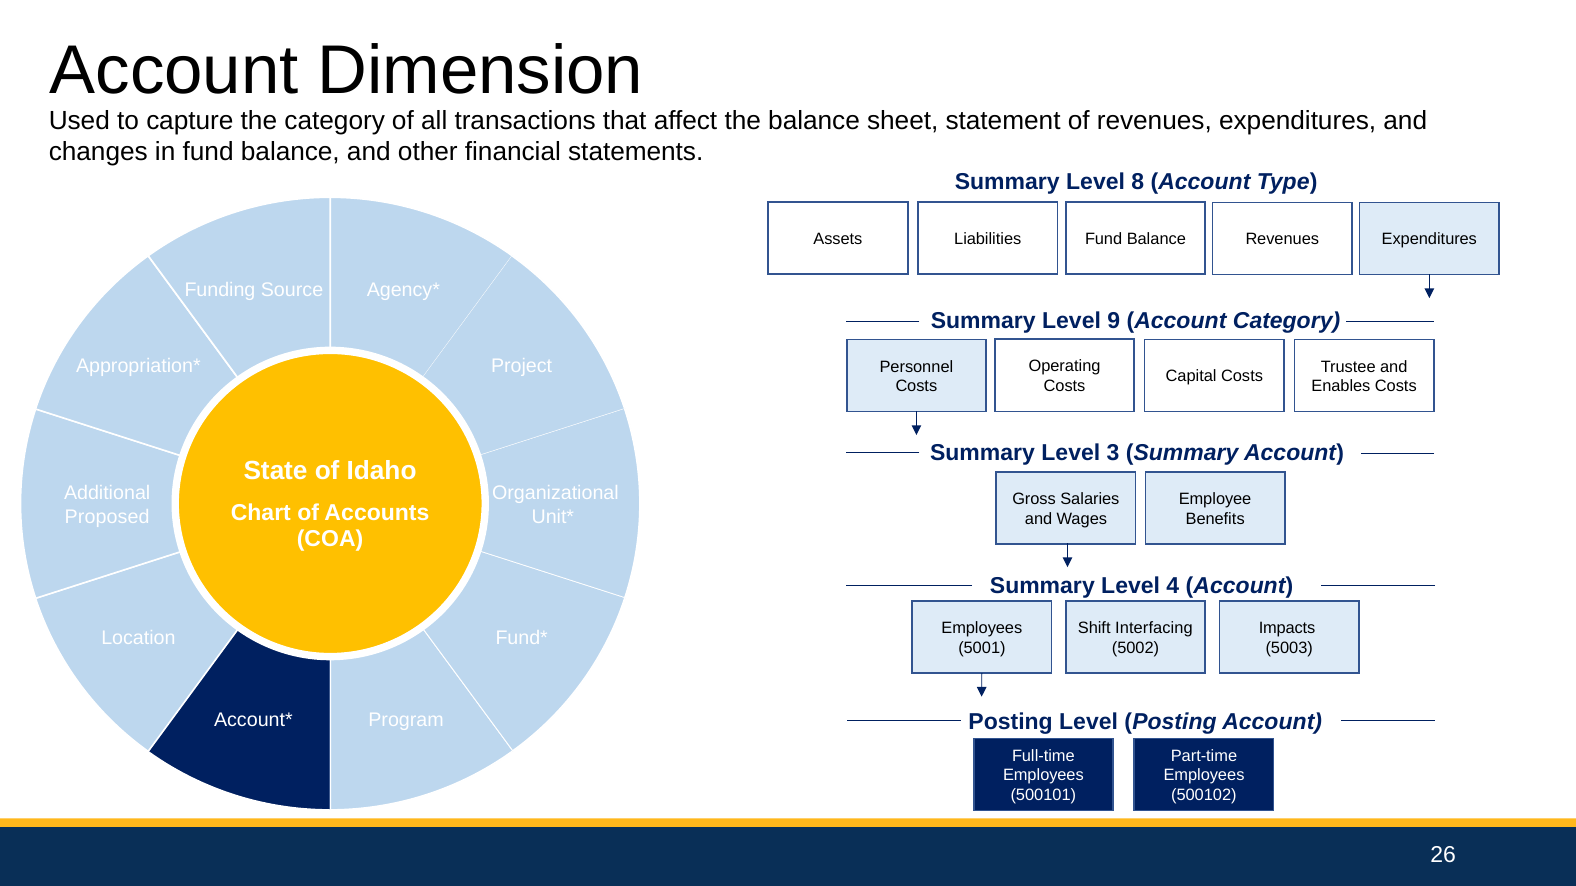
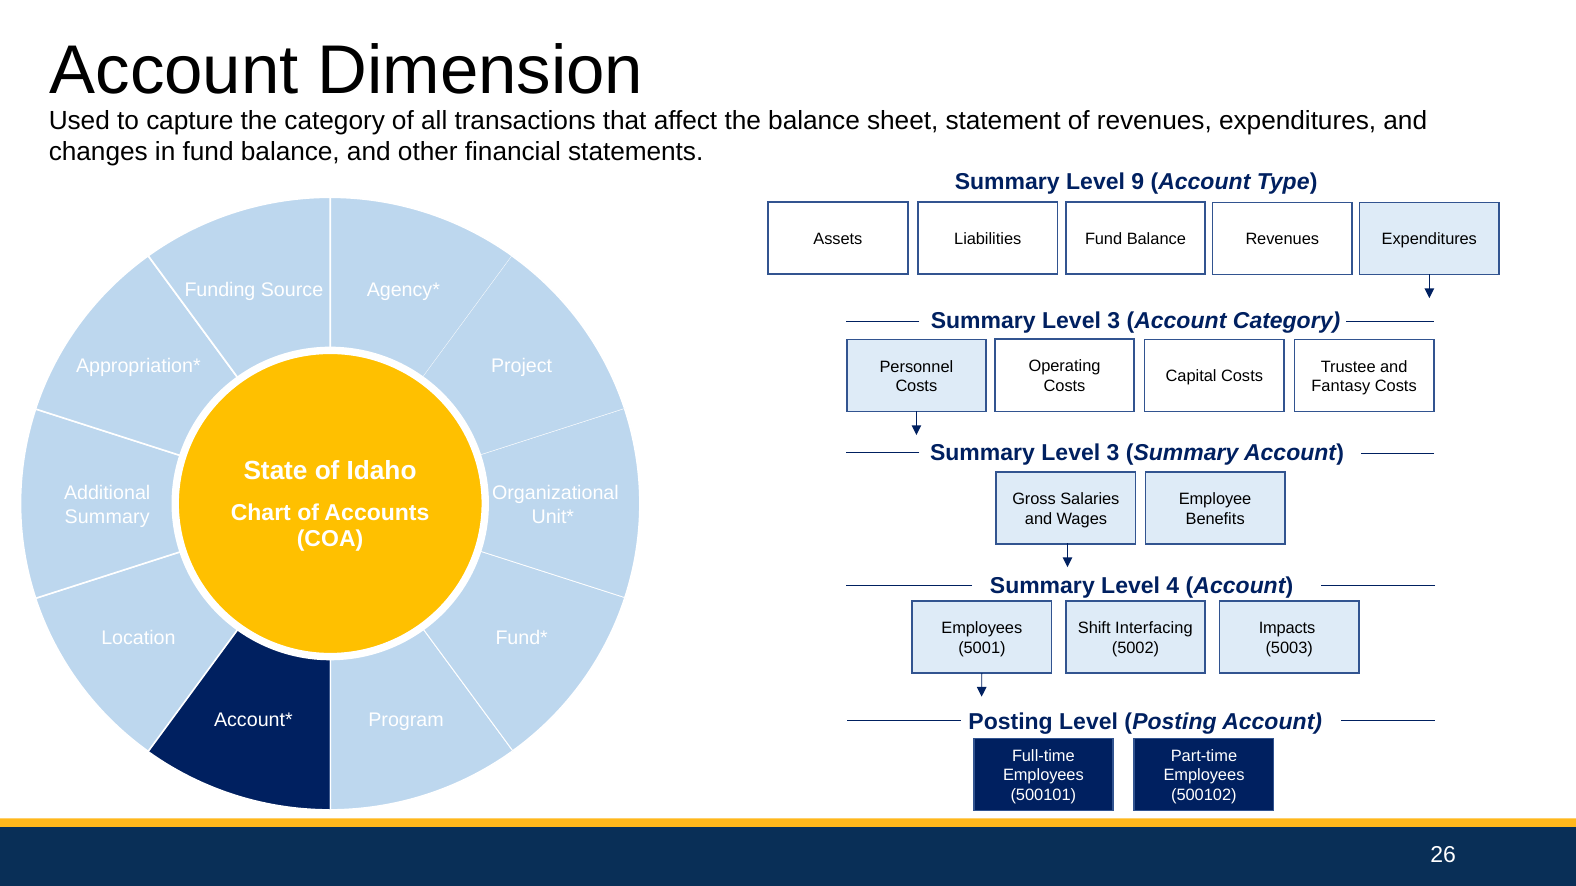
8: 8 -> 9 (1138, 182)
9: 9 -> 3 (1114, 321)
Enables: Enables -> Fantasy (1341, 387)
Proposed: Proposed -> Summary (107, 517)
